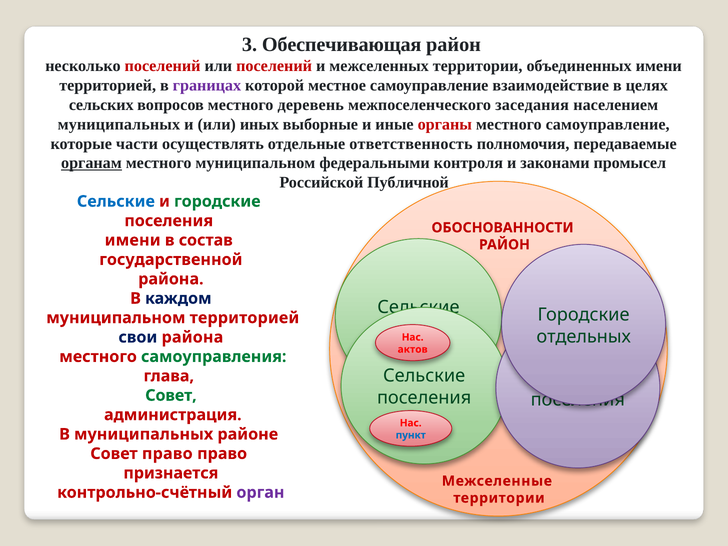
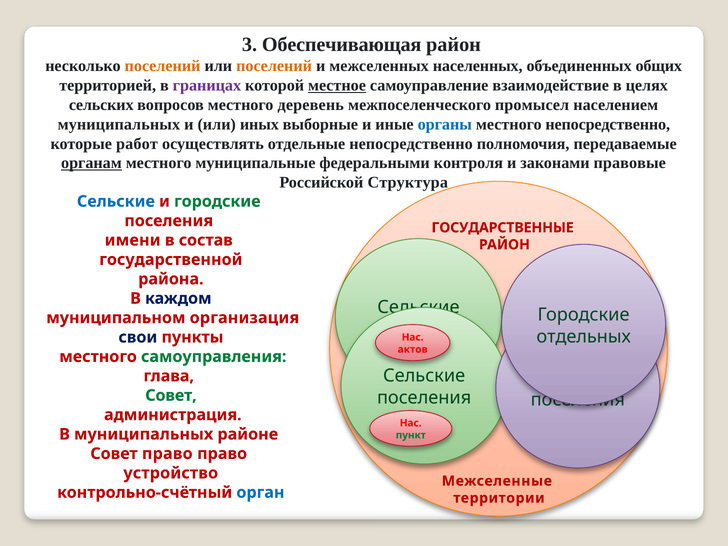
поселений colour: red -> orange (163, 66)
поселений colour: red -> orange (274, 66)
межселенных территории: территории -> населенных (478, 66)
объединенных имени: имени -> общих (659, 66)
местное underline: none -> present (337, 85)
заседания: заседания -> промысел (532, 105)
органы colour: red -> blue (445, 124)
местного самоуправление: самоуправление -> непосредственно (608, 124)
части: части -> работ (137, 144)
отдельные ответственность: ответственность -> непосредственно (411, 144)
местного муниципальном: муниципальном -> муниципальные (255, 163)
промысел: промысел -> правовые (630, 163)
Публичной: Публичной -> Структура (408, 182)
ОБОСНОВАННОСТИ: ОБОСНОВАННОСТИ -> ГОСУДАРСТВЕННЫЕ (503, 228)
муниципальном территорией: территорией -> организация (244, 318)
свои района: района -> пункты (192, 337)
пункт colour: blue -> green (411, 435)
признается: признается -> устройство (171, 473)
орган colour: purple -> blue (260, 492)
